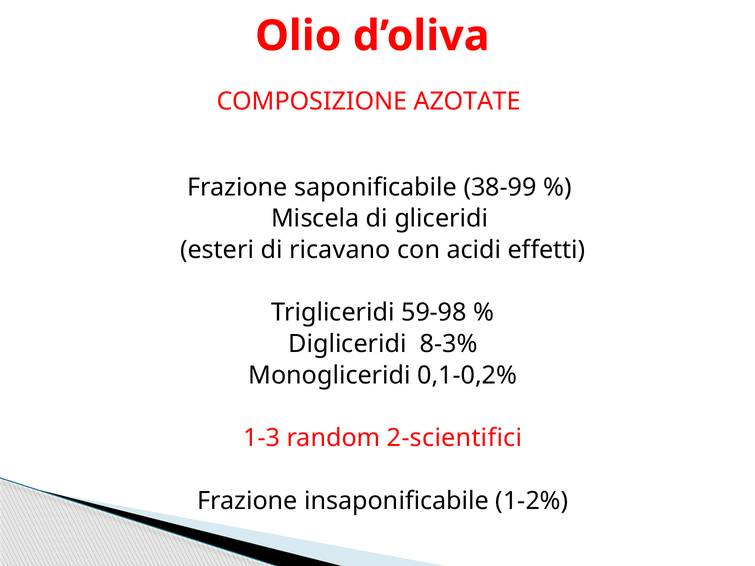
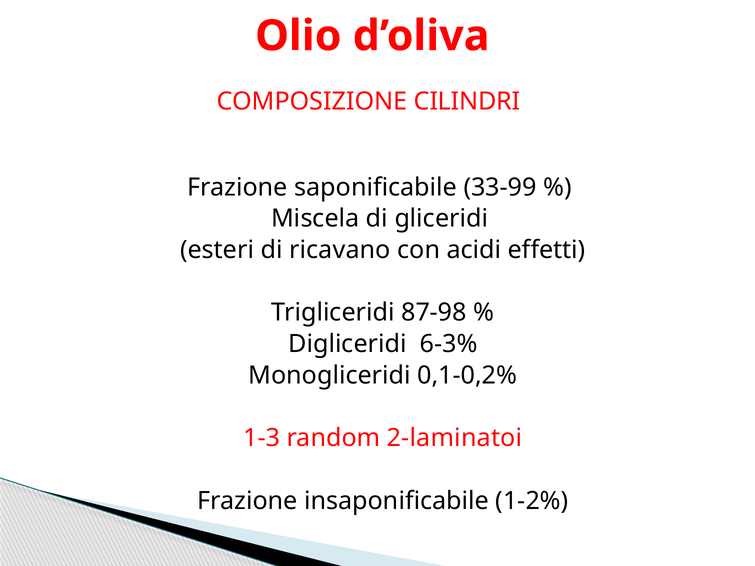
AZOTATE: AZOTATE -> CILINDRI (467, 102)
38-99: 38-99 -> 33-99 (500, 187)
59-98: 59-98 -> 87-98 (434, 313)
8-3%: 8-3% -> 6-3% (449, 344)
2-scientifici: 2-scientifici -> 2-laminatoi (455, 438)
